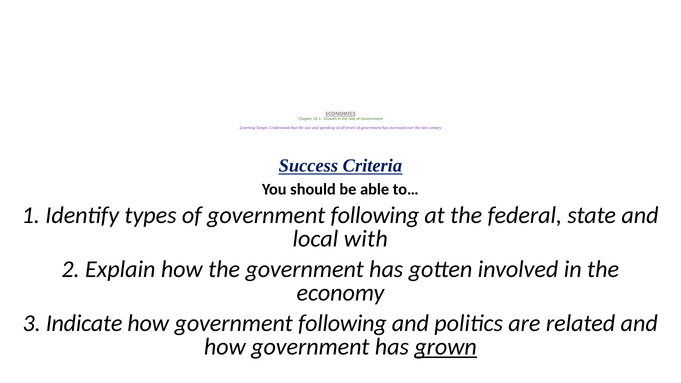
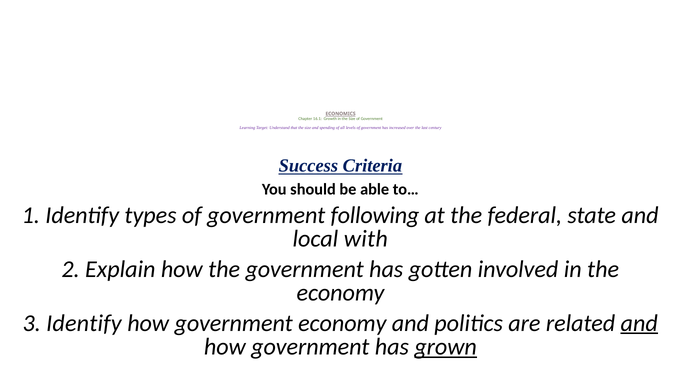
3 Indicate: Indicate -> Identify (84, 323)
how government following: following -> economy (342, 323)
and underline: none -> present (639, 323)
